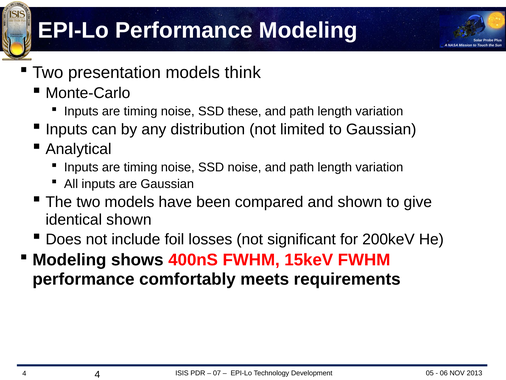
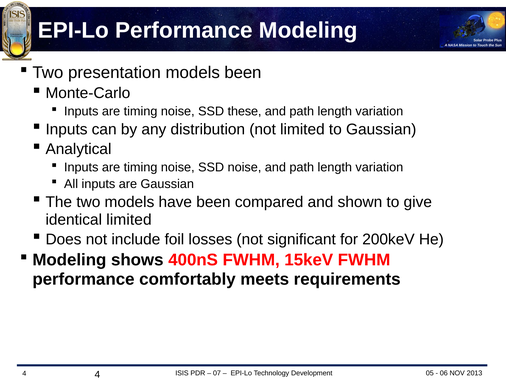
models think: think -> been (243, 72)
identical shown: shown -> limited (129, 219)
